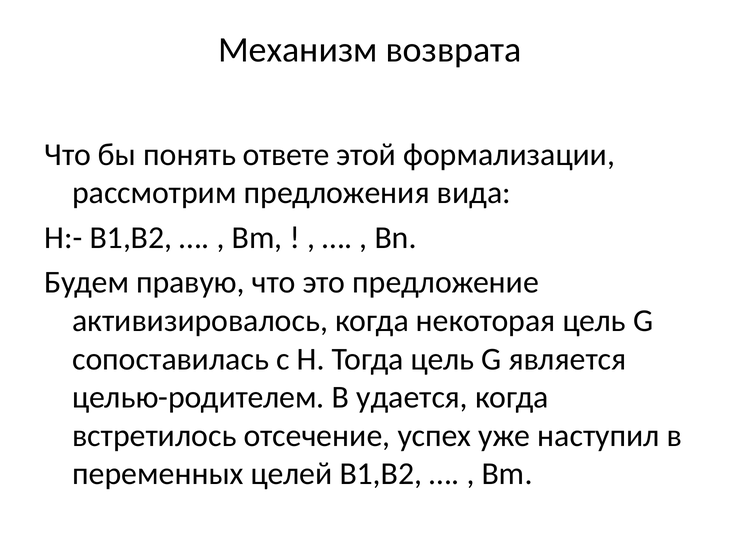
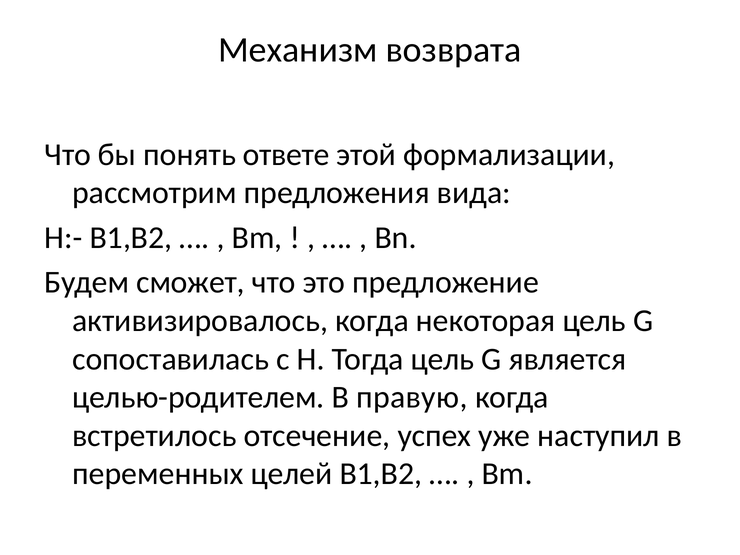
правую: правую -> сможет (191, 282)
удается: удается -> правую (412, 397)
